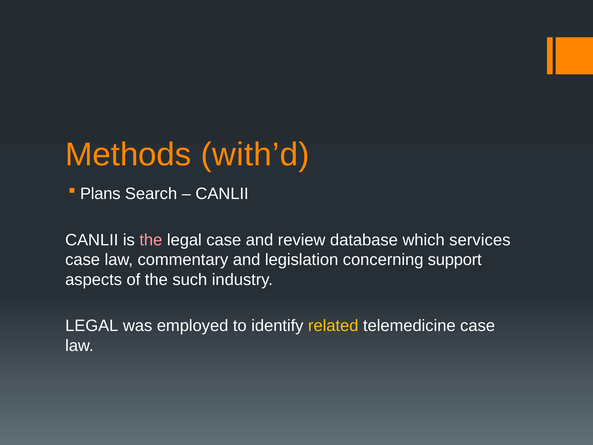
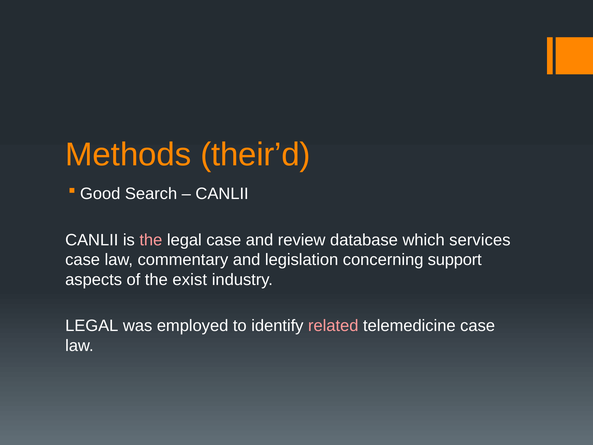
with’d: with’d -> their’d (255, 155)
Plans: Plans -> Good (100, 194)
such: such -> exist (190, 279)
related colour: yellow -> pink (333, 326)
